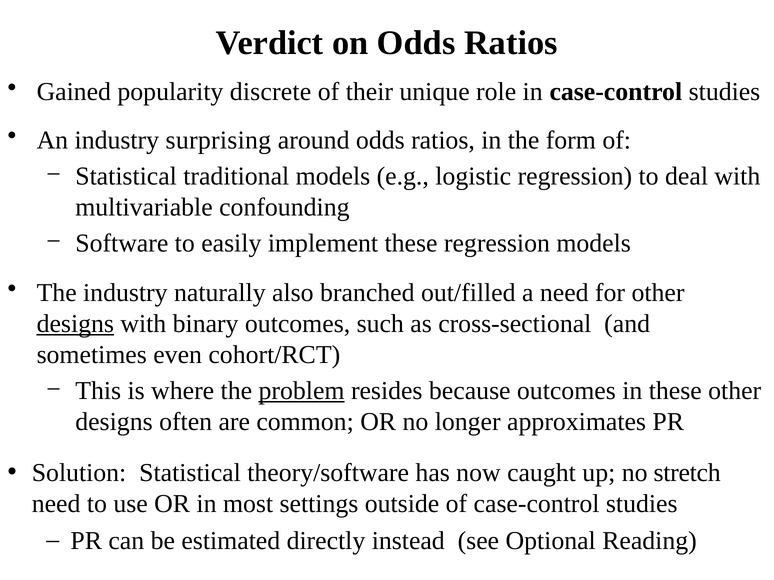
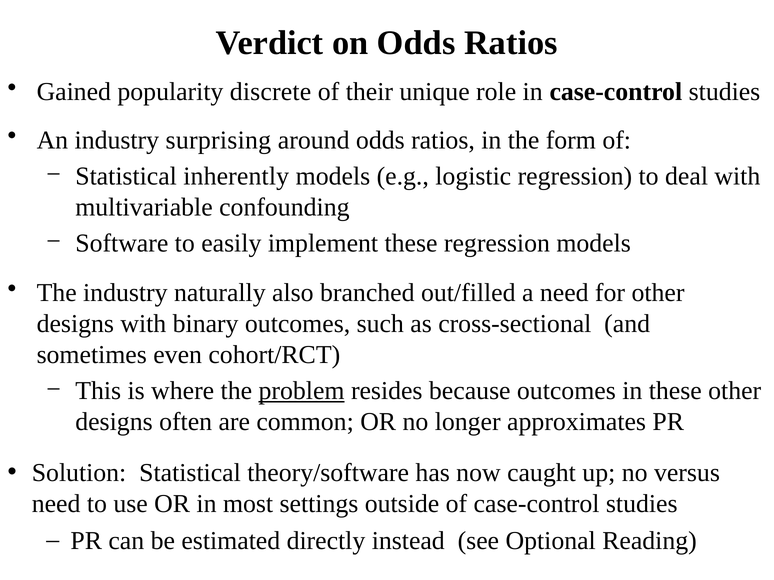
traditional: traditional -> inherently (236, 176)
designs underline: present -> none (75, 324)
stretch: stretch -> versus (687, 473)
